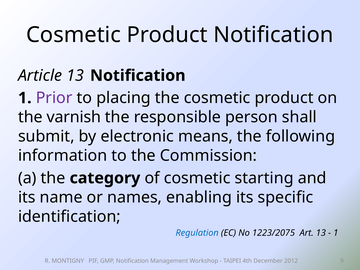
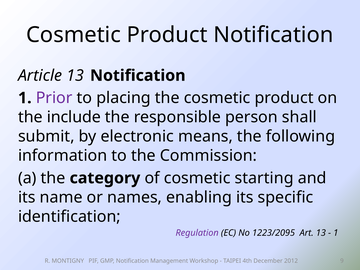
varnish: varnish -> include (74, 117)
Regulation colour: blue -> purple (197, 233)
1223/2075: 1223/2075 -> 1223/2095 (274, 233)
